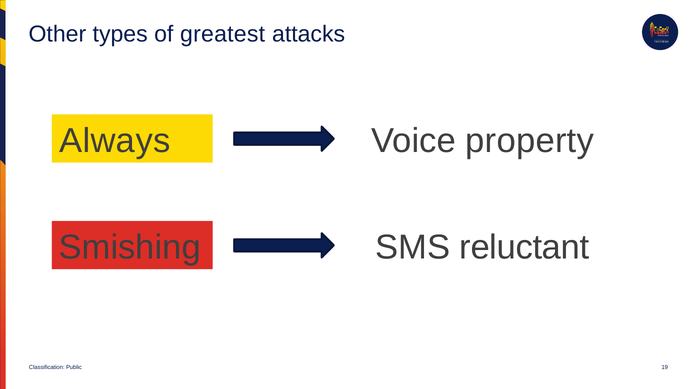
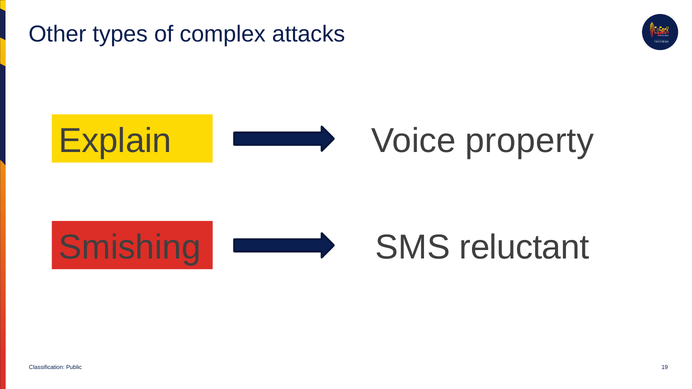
greatest: greatest -> complex (223, 34)
Always: Always -> Explain (115, 141)
